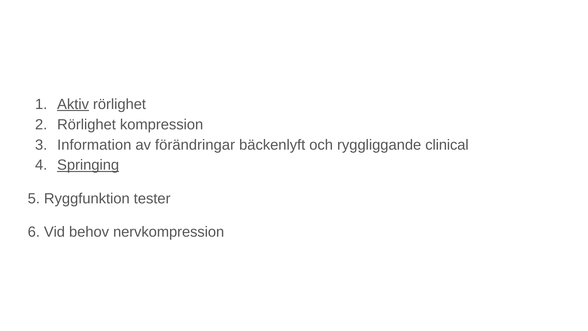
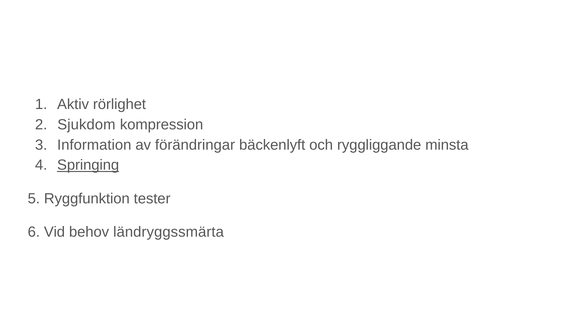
Aktiv underline: present -> none (73, 104)
Rörlighet: Rörlighet -> Sjukdom (86, 124)
clinical: clinical -> minsta (447, 145)
nervkompression: nervkompression -> ländryggssmärta (169, 232)
